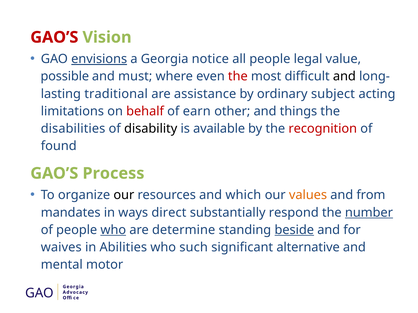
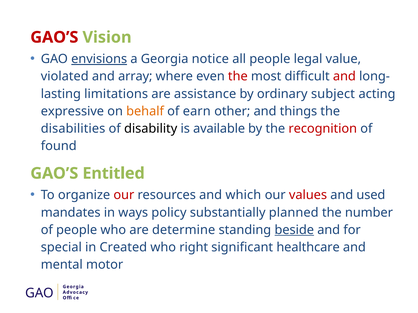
possible: possible -> violated (65, 77)
must: must -> array (135, 77)
and colour: black -> red (344, 77)
traditional: traditional -> limitations (116, 94)
limitations: limitations -> expressive (72, 111)
behalf colour: red -> orange (145, 111)
Process: Process -> Entitled (114, 174)
our colour: black -> red (124, 195)
values colour: orange -> red (308, 195)
from: from -> used (371, 195)
direct: direct -> policy (169, 213)
respond: respond -> planned (294, 213)
number underline: present -> none (369, 213)
who underline: present -> none (113, 230)
waives: waives -> special (61, 248)
Abilities: Abilities -> Created (123, 248)
such: such -> right (194, 248)
alternative: alternative -> healthcare (308, 248)
